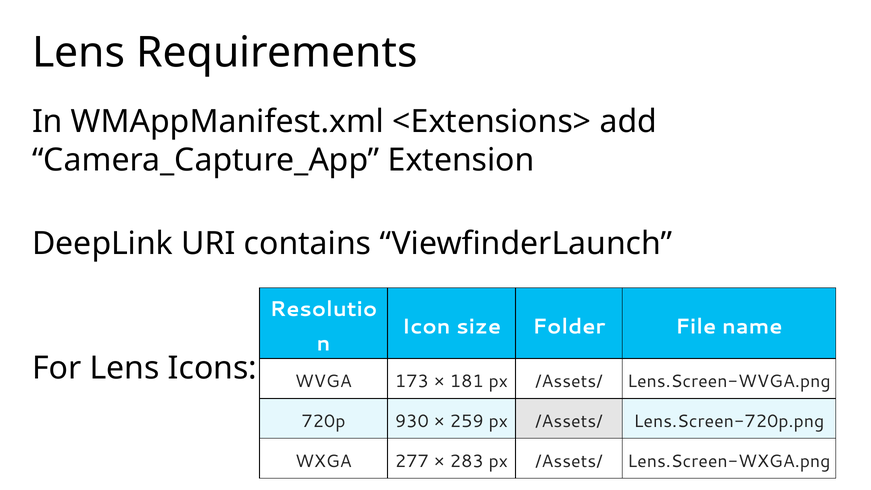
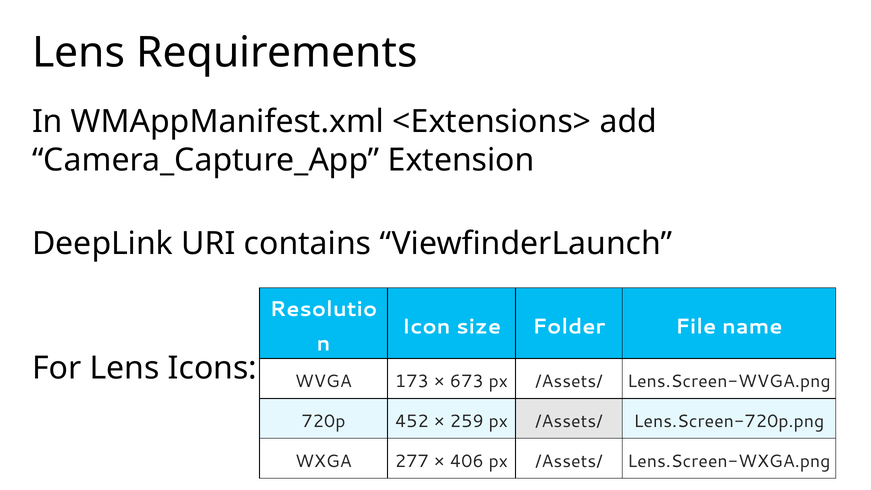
181: 181 -> 673 (467, 381)
930: 930 -> 452 (412, 421)
283: 283 -> 406 (467, 461)
